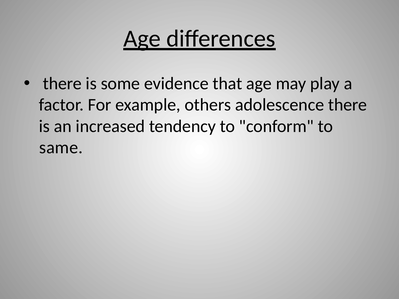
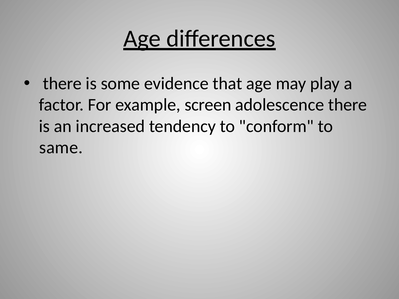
others: others -> screen (208, 105)
